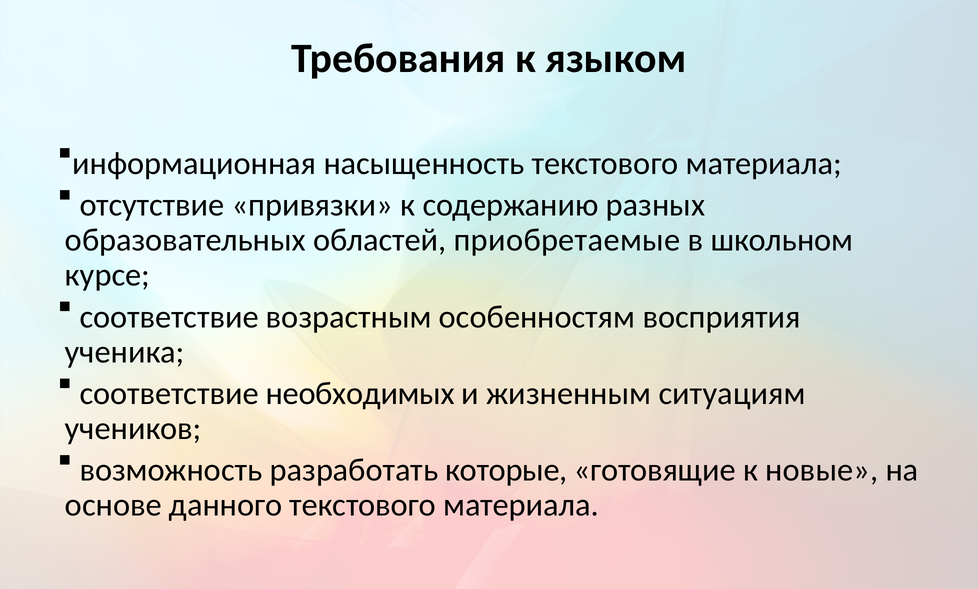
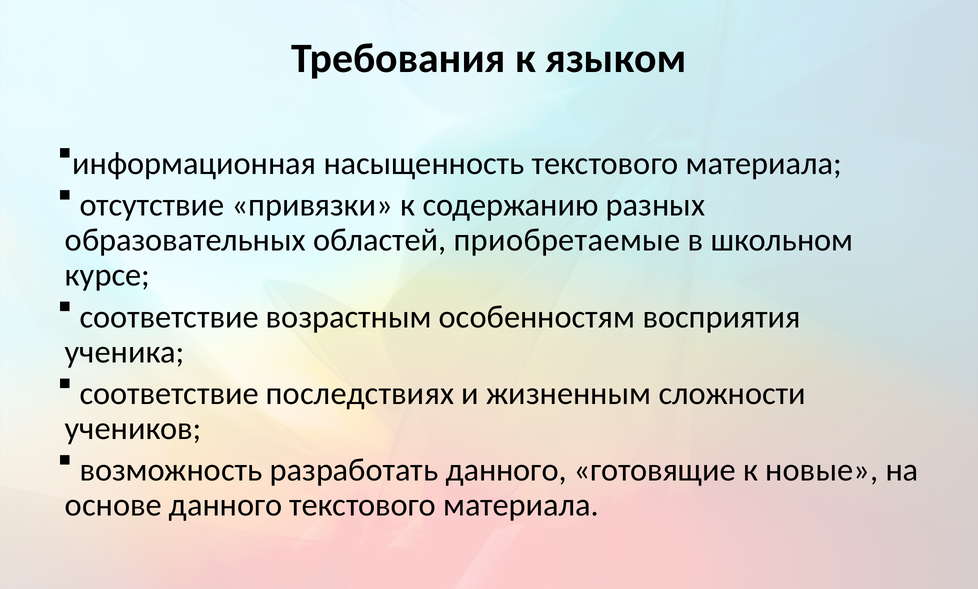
необходимых: необходимых -> последствиях (360, 394)
ситуациям: ситуациям -> сложности (732, 394)
разработать которые: которые -> данного (506, 471)
